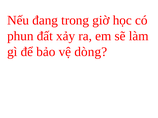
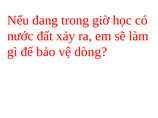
phun: phun -> nước (20, 36)
